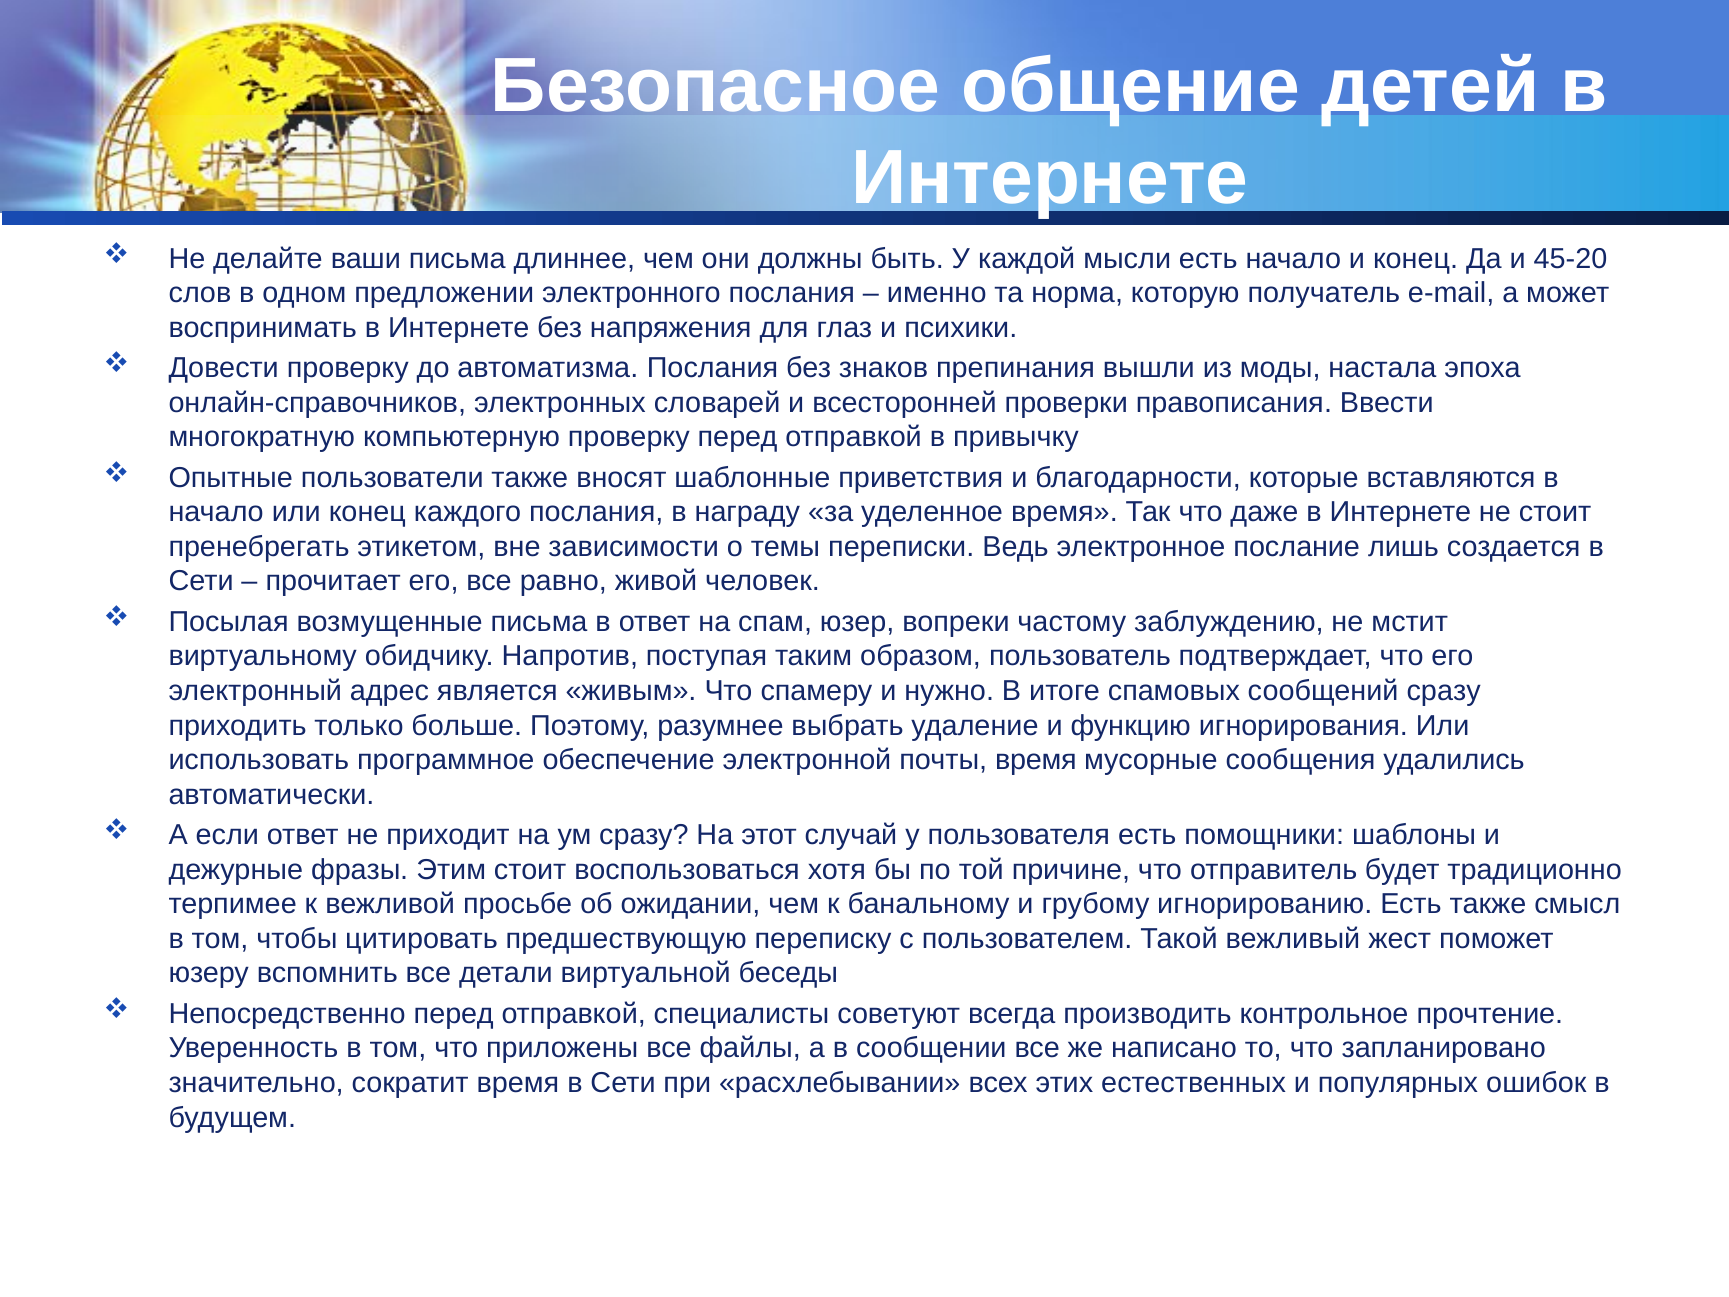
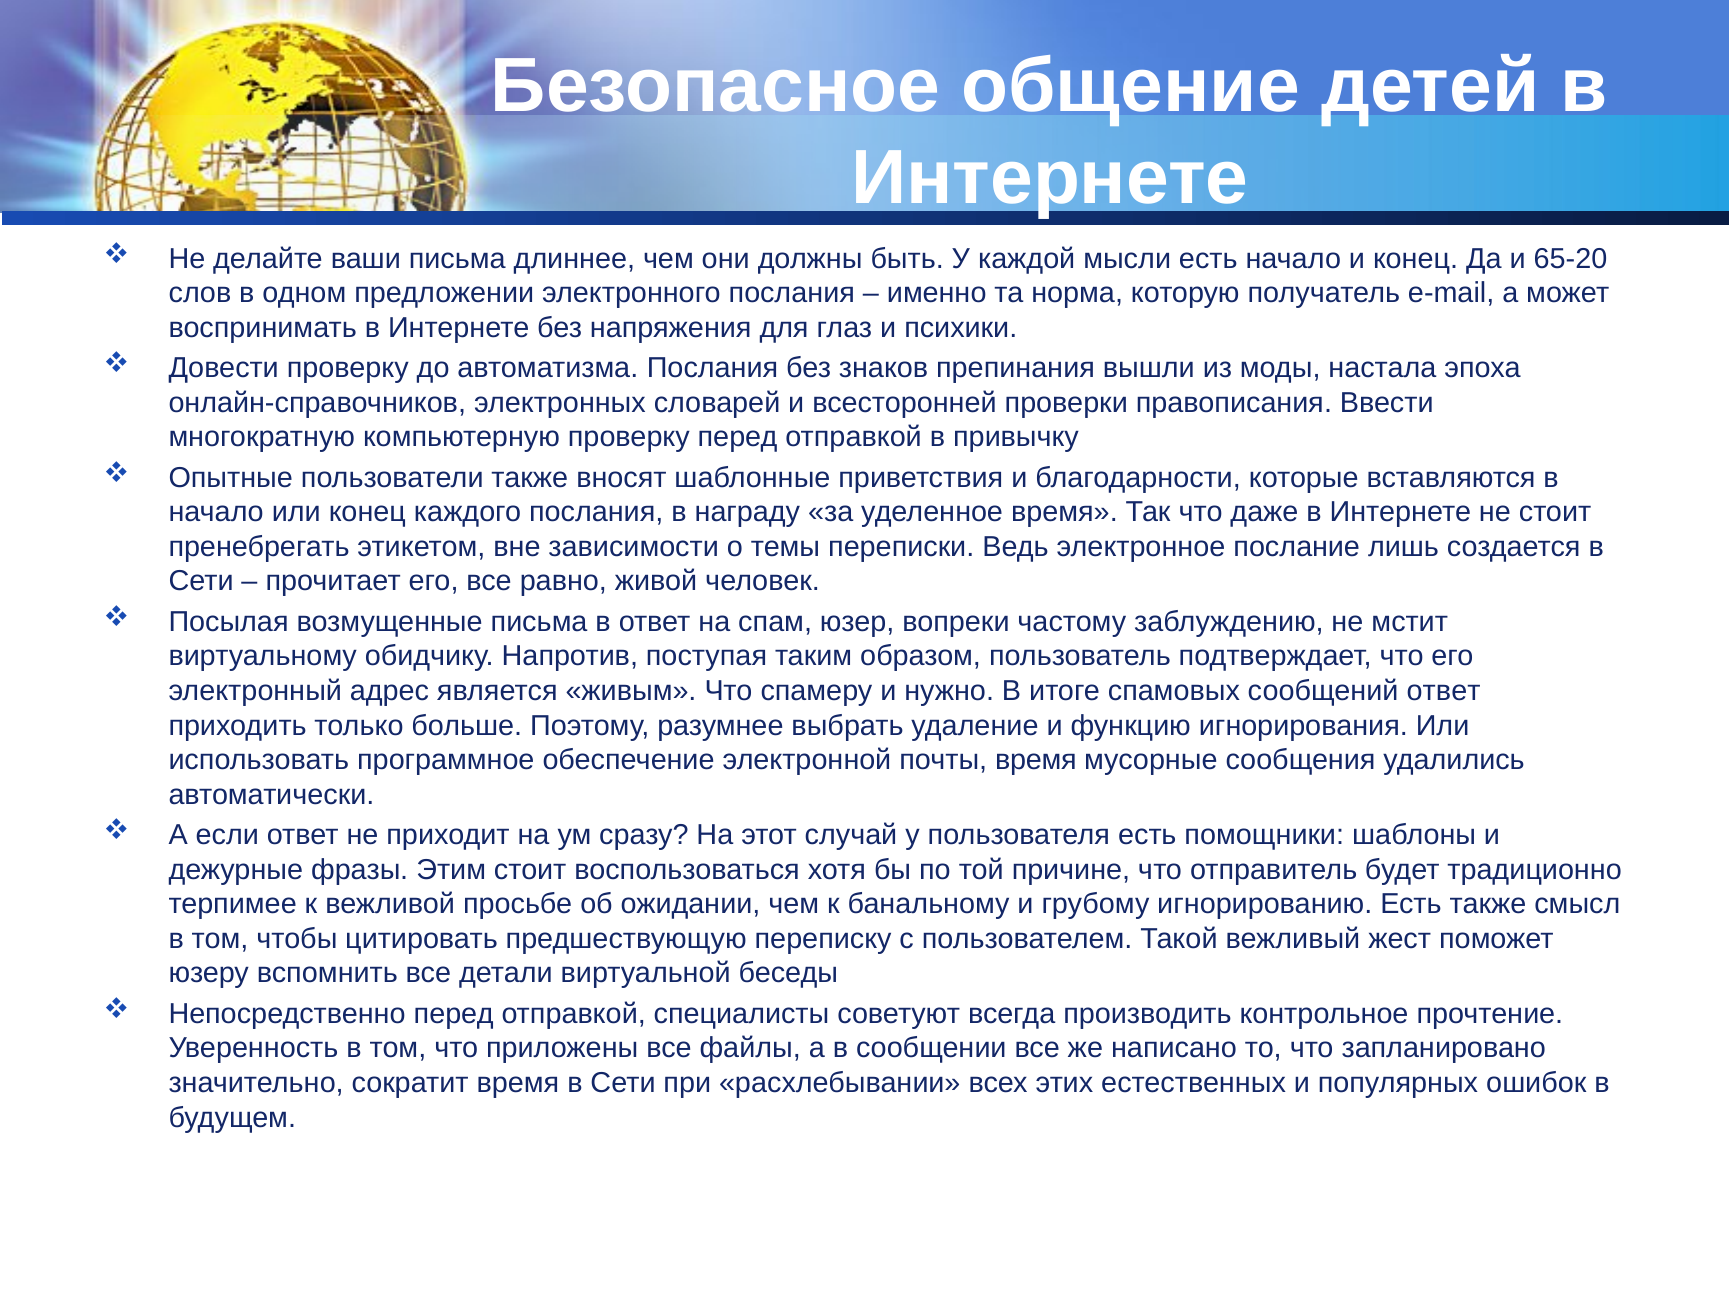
45-20: 45-20 -> 65-20 (1570, 258)
сообщений сразу: сразу -> ответ (1444, 691)
